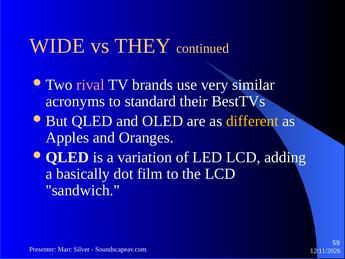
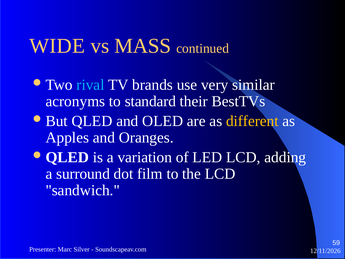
THEY: THEY -> MASS (143, 46)
rival colour: pink -> light blue (90, 85)
basically: basically -> surround (83, 174)
